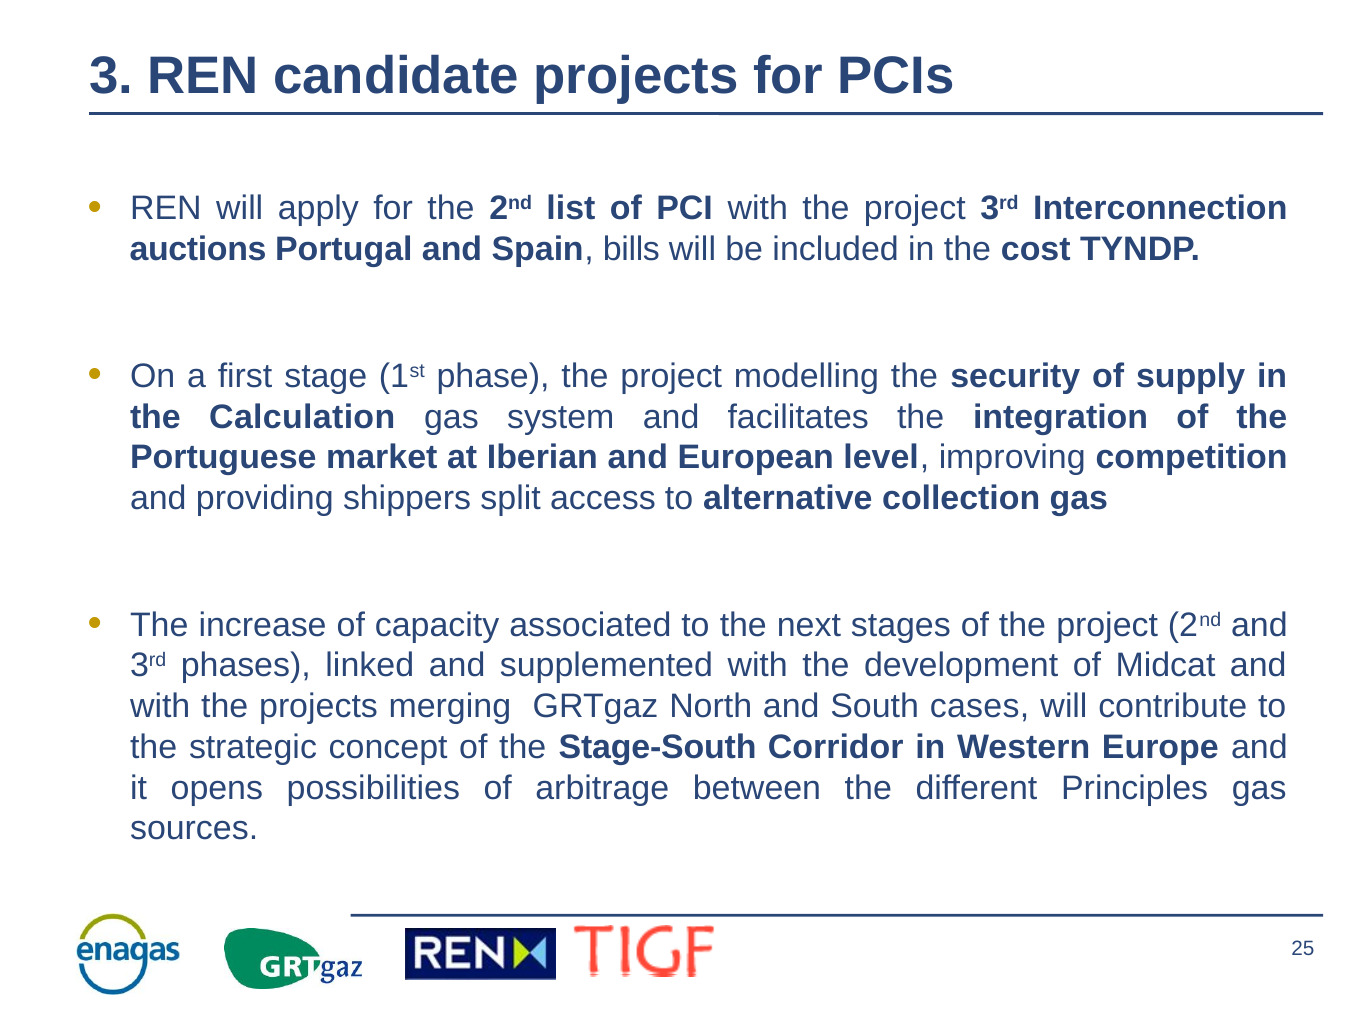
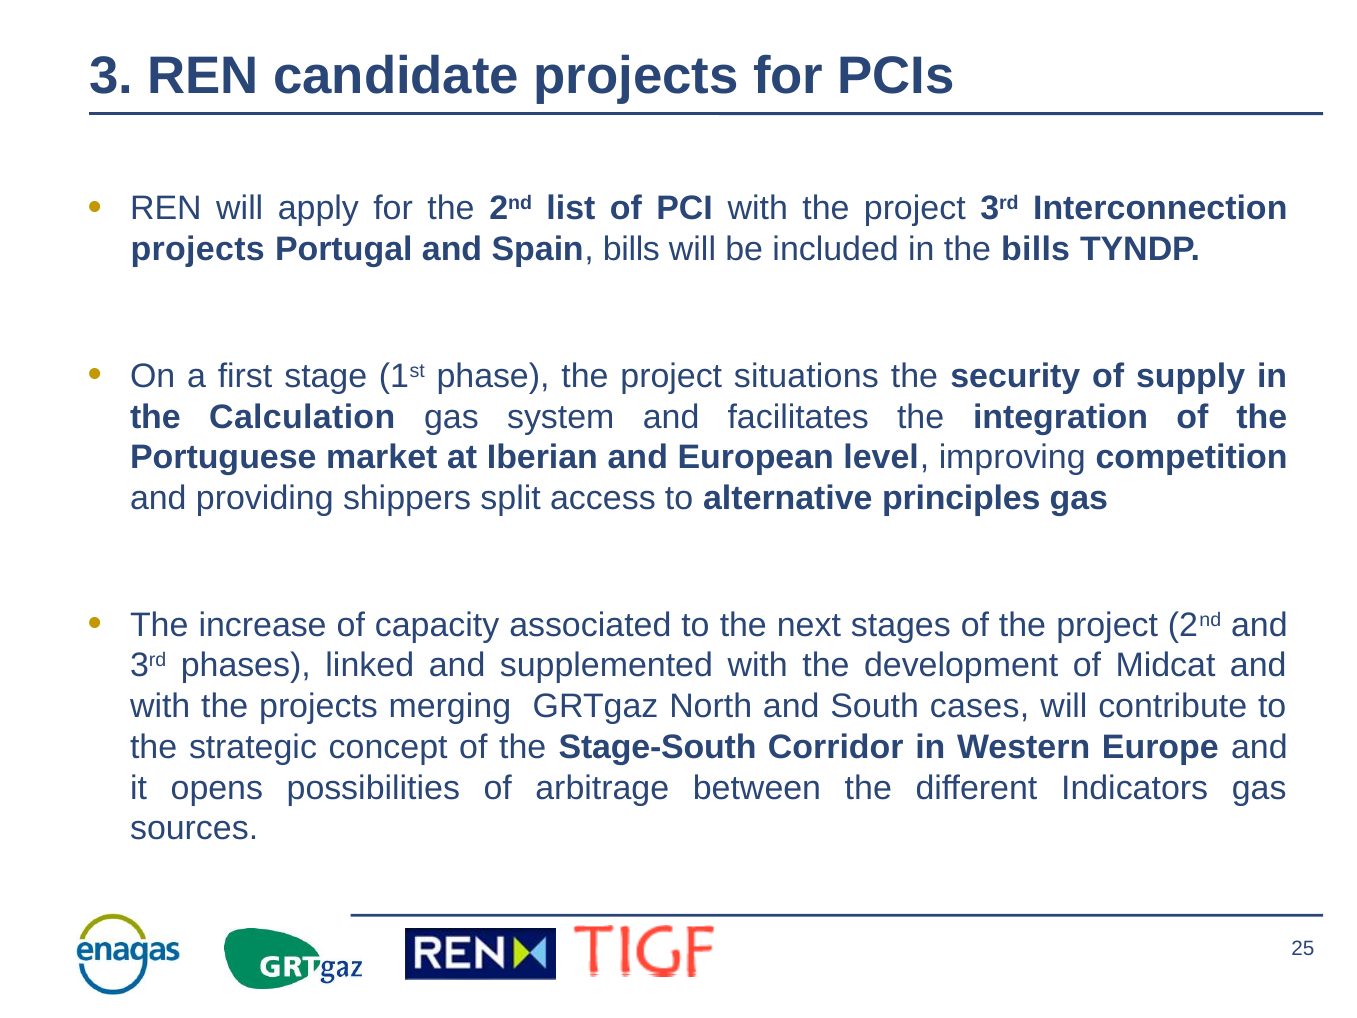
auctions: auctions -> projects (198, 249)
the cost: cost -> bills (1036, 249)
modelling: modelling -> situations (806, 376)
collection: collection -> principles (961, 498)
Principles: Principles -> Indicators (1135, 788)
